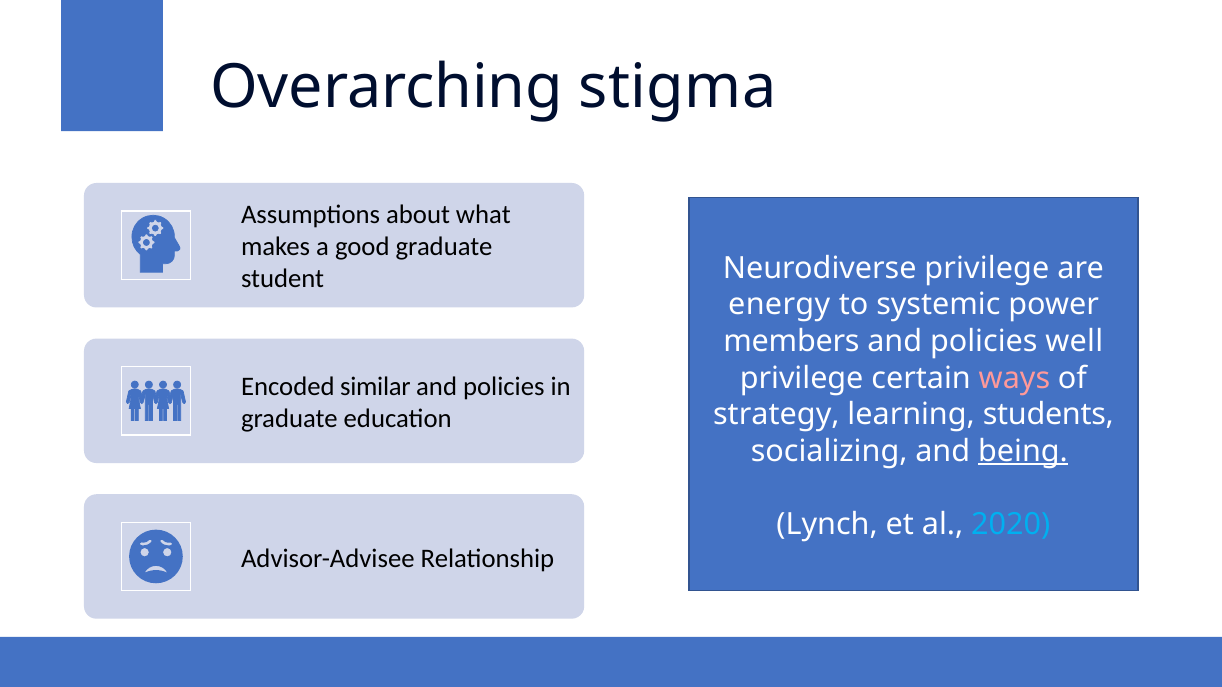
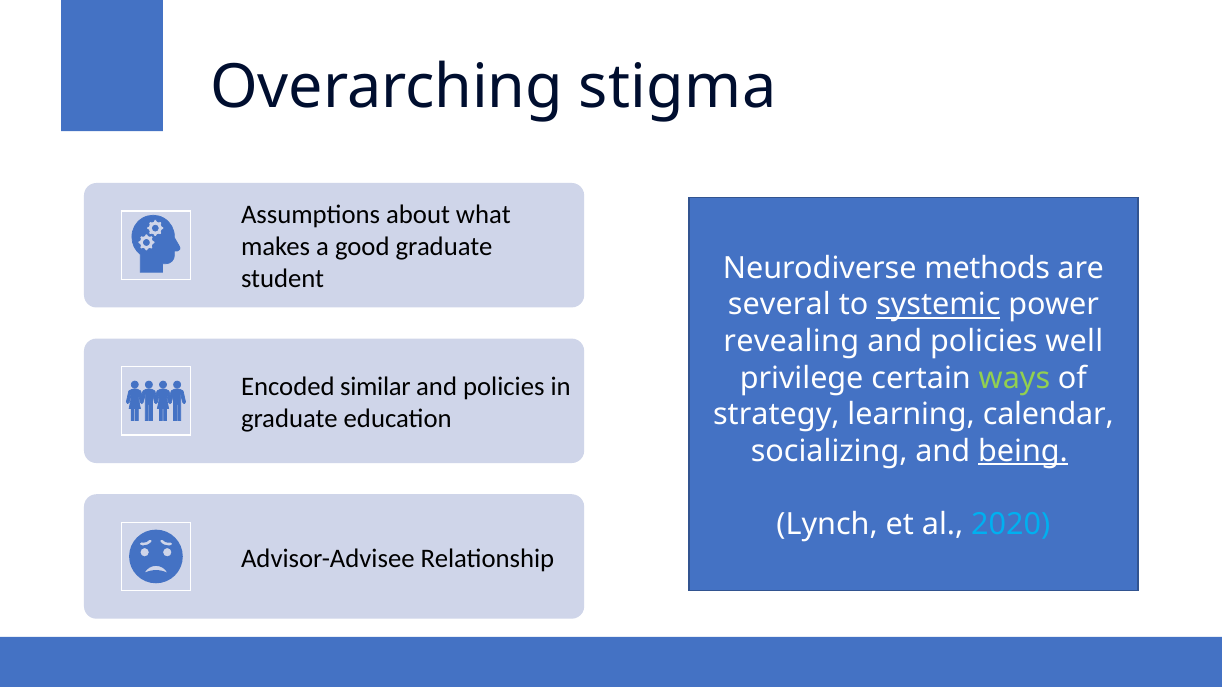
Neurodiverse privilege: privilege -> methods (987, 268)
energy: energy -> several (779, 305)
systemic underline: none -> present (938, 305)
members: members -> revealing (791, 341)
ways colour: pink -> light green (1014, 378)
students: students -> calendar (1048, 415)
